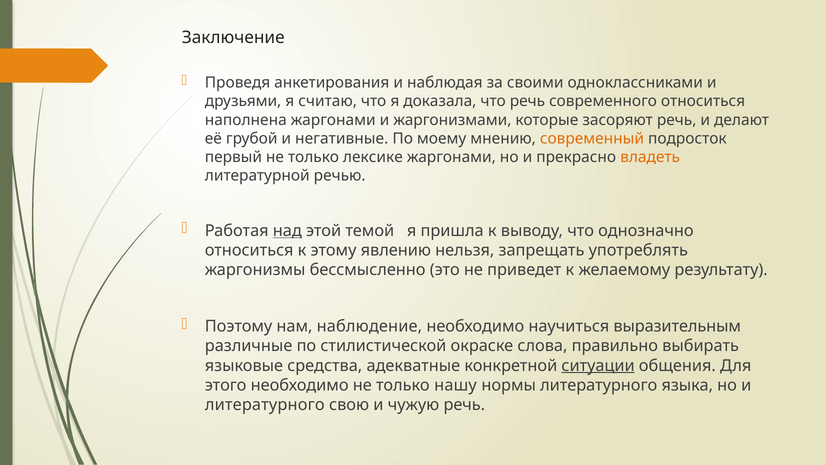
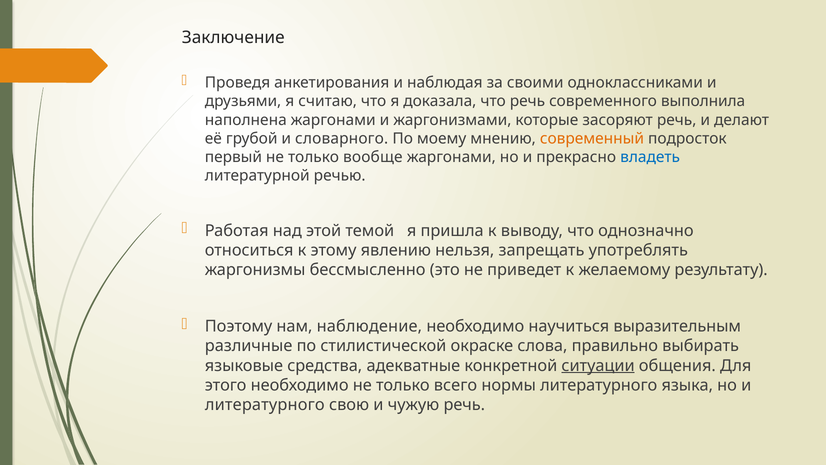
современного относиться: относиться -> выполнила (703, 101)
негативные: негативные -> словарного (342, 138)
лексике: лексике -> вообще (373, 157)
владеть colour: orange -> blue (650, 157)
над underline: present -> none (287, 231)
нашу: нашу -> всего (456, 385)
